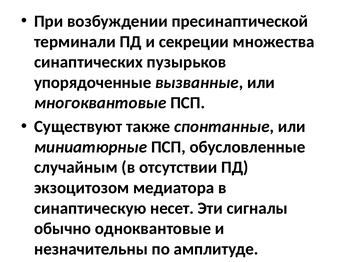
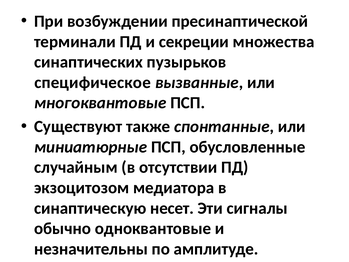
упорядоченные: упорядоченные -> специфическое (93, 82)
